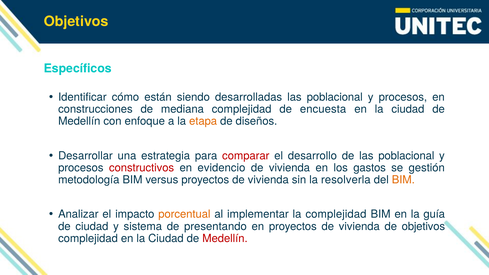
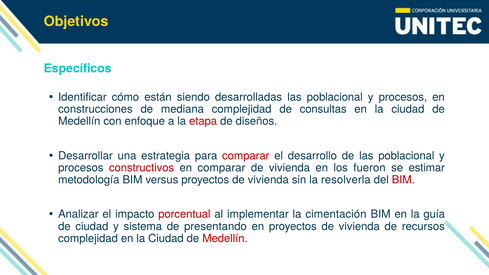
encuesta: encuesta -> consultas (323, 109)
etapa colour: orange -> red (203, 121)
en evidencio: evidencio -> comparar (221, 168)
gastos: gastos -> fueron (369, 168)
gestión: gestión -> estimar (427, 168)
BIM colour: orange -> red (403, 180)
porcentual colour: orange -> red (184, 214)
la complejidad: complejidad -> cimentación (336, 214)
de objetivos: objetivos -> recursos (423, 226)
